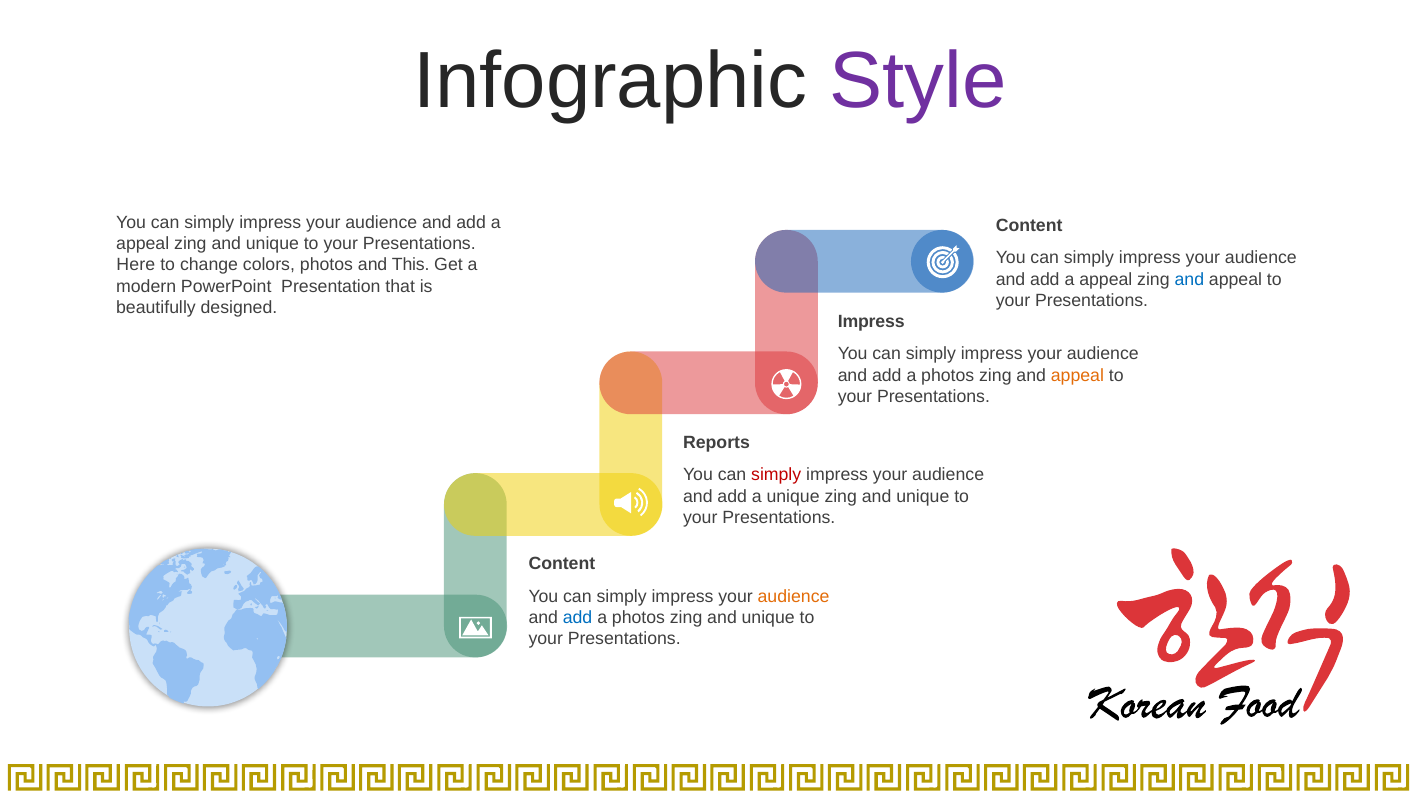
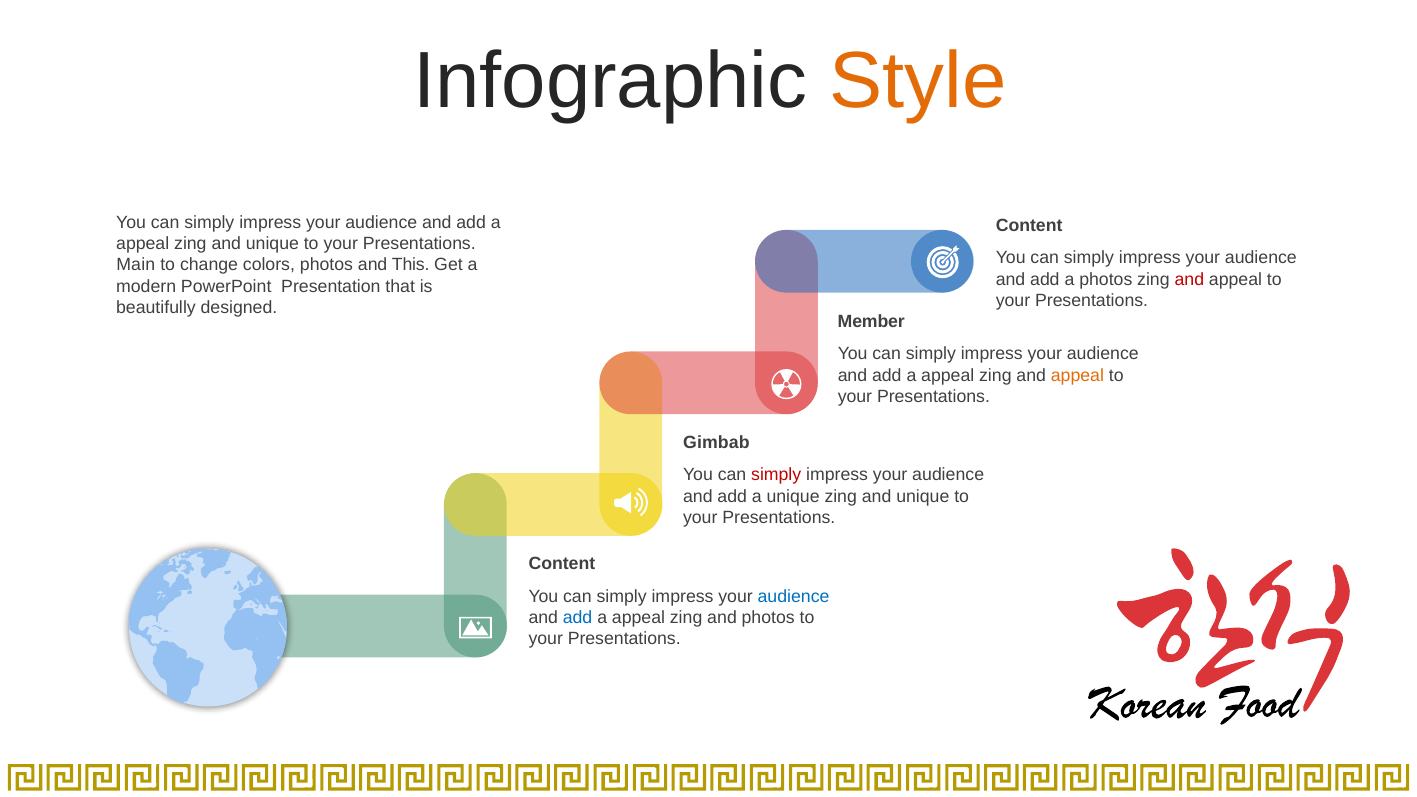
Style colour: purple -> orange (918, 81)
Here: Here -> Main (136, 265)
appeal: appeal -> photos (1106, 279)
and colour: blue -> red (1189, 279)
Impress: Impress -> Member (871, 321)
photos: photos -> appeal (948, 375)
Reports: Reports -> Gimbab (716, 443)
audience colour: orange -> blue (794, 596)
photos: photos -> appeal (639, 618)
unique: unique -> photos (768, 618)
